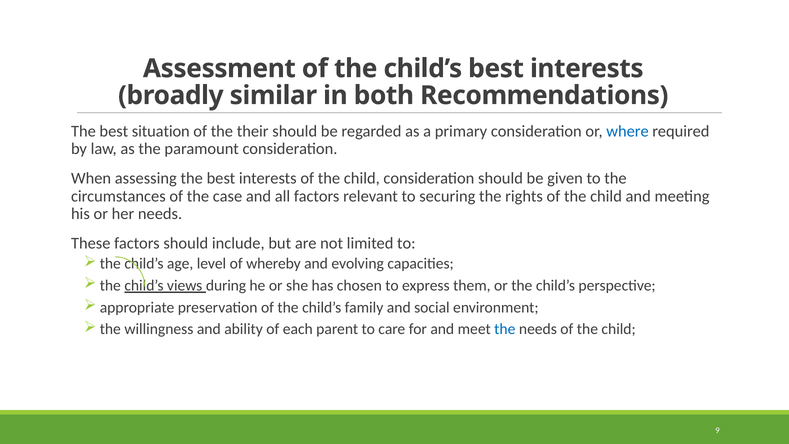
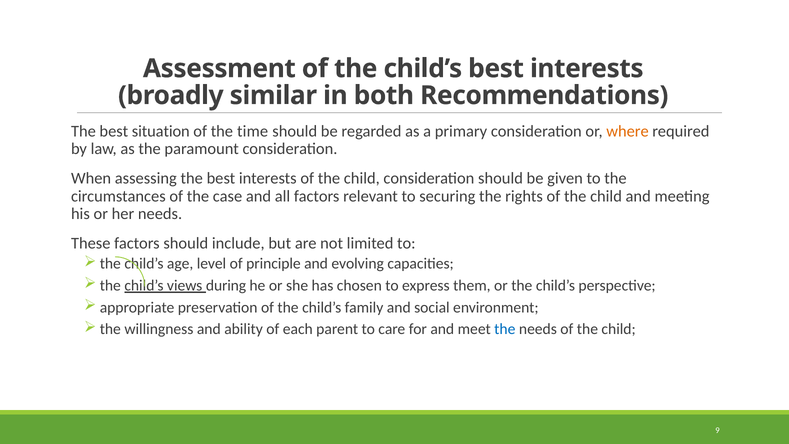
their: their -> time (253, 131)
where colour: blue -> orange (627, 131)
whereby: whereby -> principle (273, 264)
